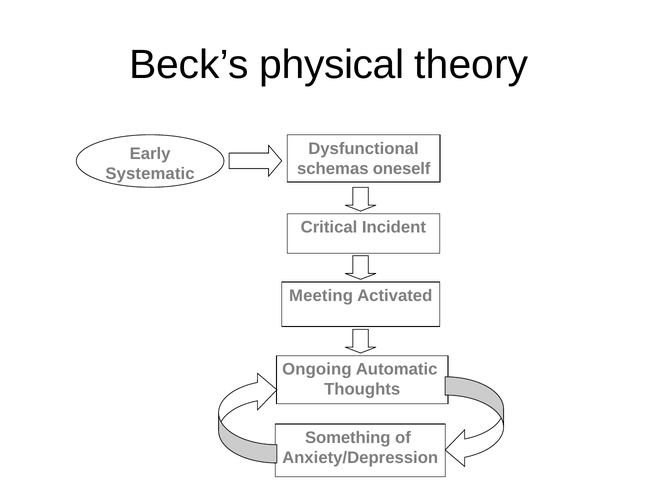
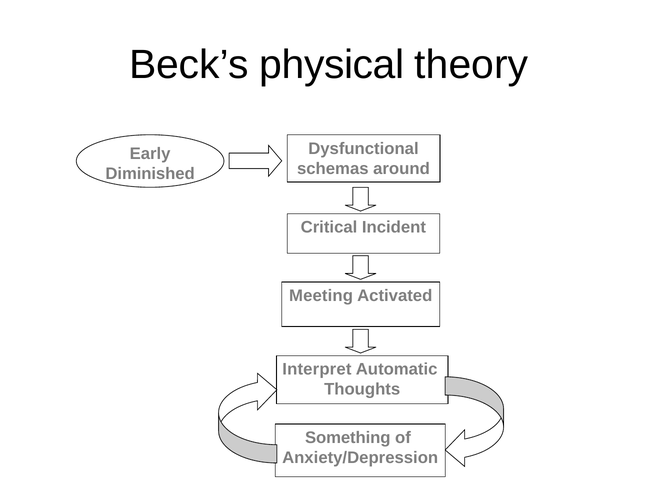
oneself: oneself -> around (401, 169)
Systematic: Systematic -> Diminished (150, 174)
Ongoing: Ongoing -> Interpret (317, 370)
